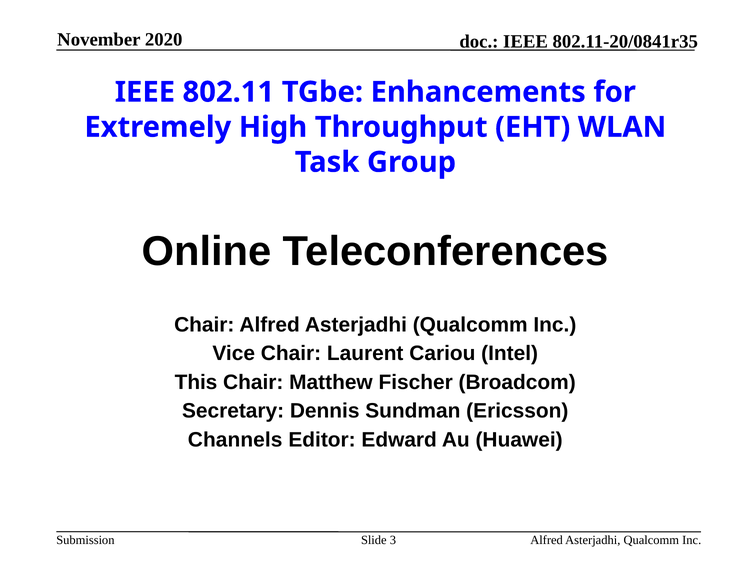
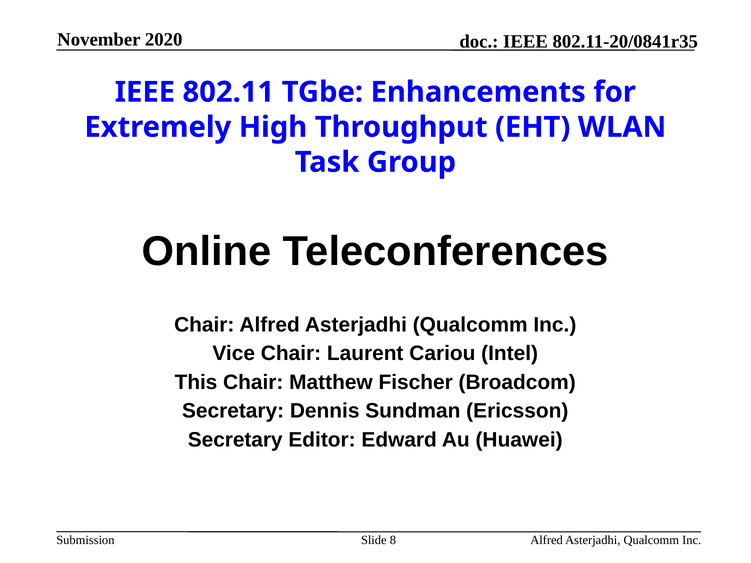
Channels: Channels -> Secretary (235, 440)
3: 3 -> 8 (393, 540)
